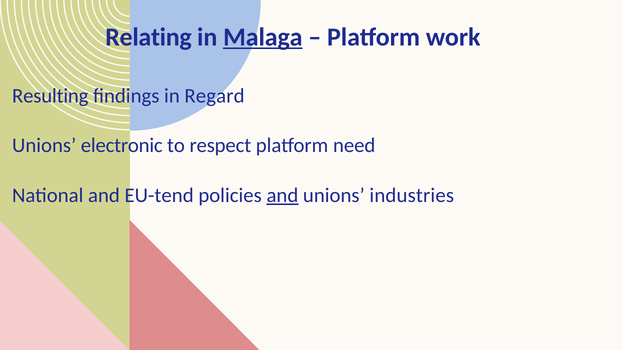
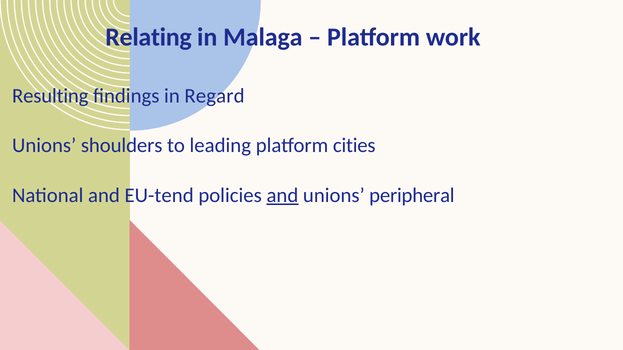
Malaga underline: present -> none (263, 37)
electronic: electronic -> shoulders (122, 146)
respect: respect -> leading (220, 146)
need: need -> cities (354, 146)
industries: industries -> peripheral (412, 196)
